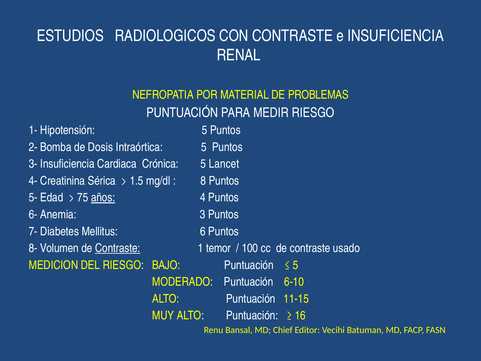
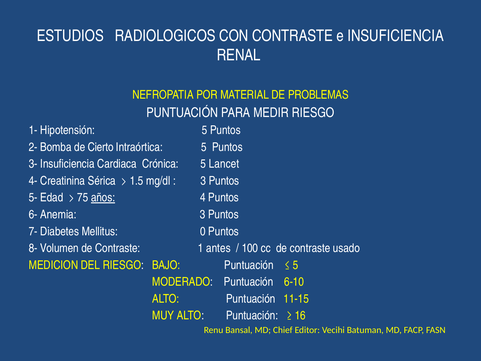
Dosis: Dosis -> Cierto (101, 147)
8: 8 -> 3 (203, 181)
6: 6 -> 0 (203, 231)
Contraste underline: present -> none (118, 248)
temor: temor -> antes (218, 248)
